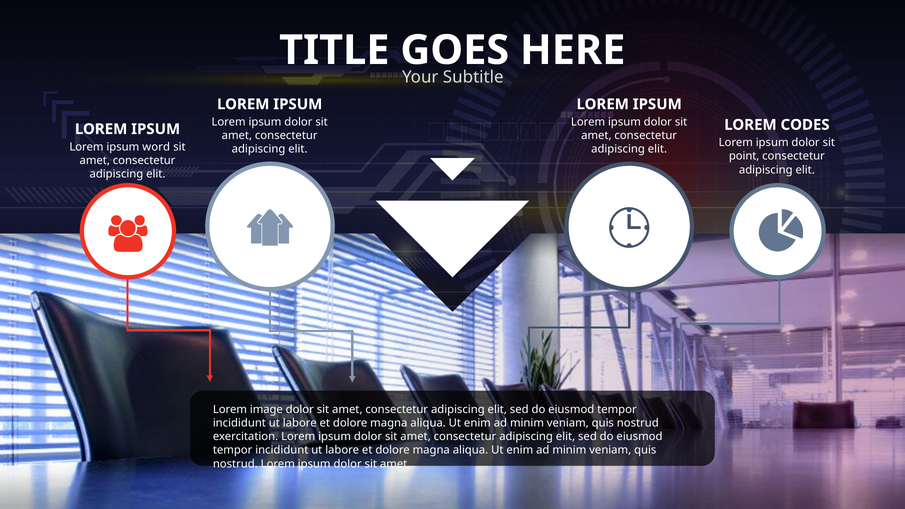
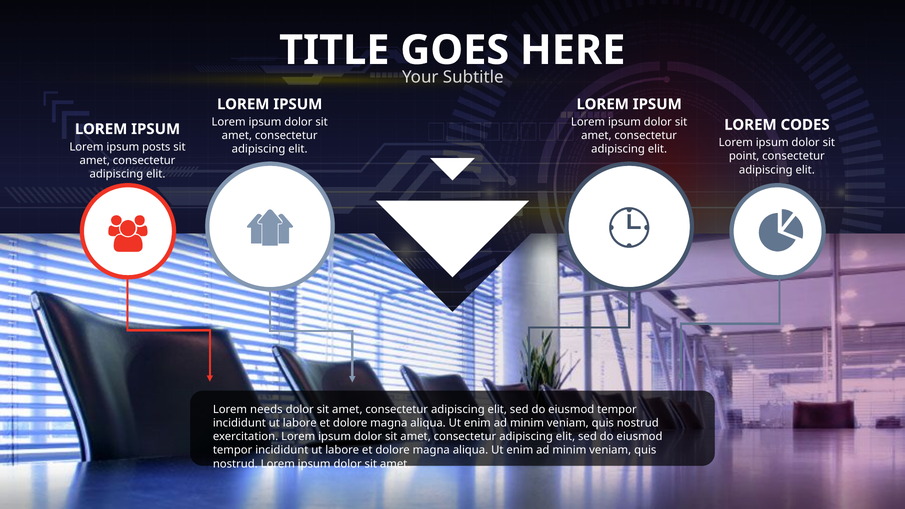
word: word -> posts (156, 147)
image: image -> needs (266, 410)
